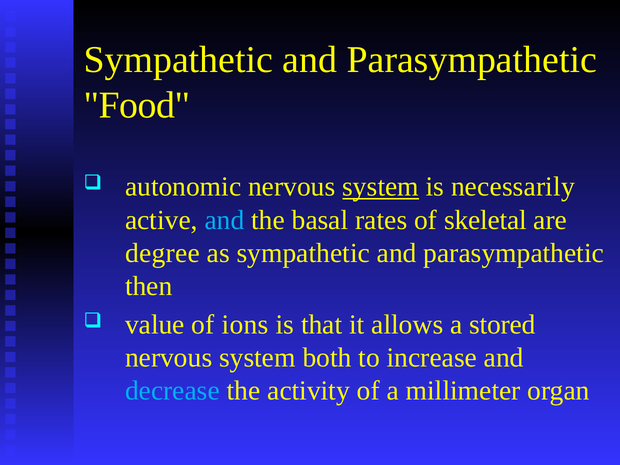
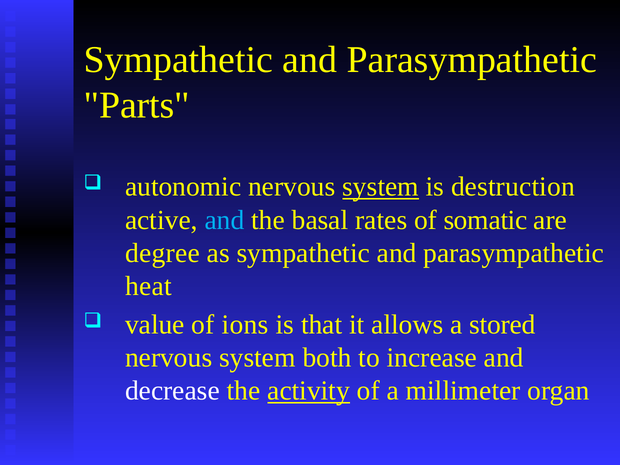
Food: Food -> Parts (137, 105)
necessarily: necessarily -> destruction (513, 187)
skeletal: skeletal -> somatic (485, 220)
then: then -> heat (149, 286)
decrease colour: light blue -> white (172, 391)
activity underline: none -> present (309, 391)
